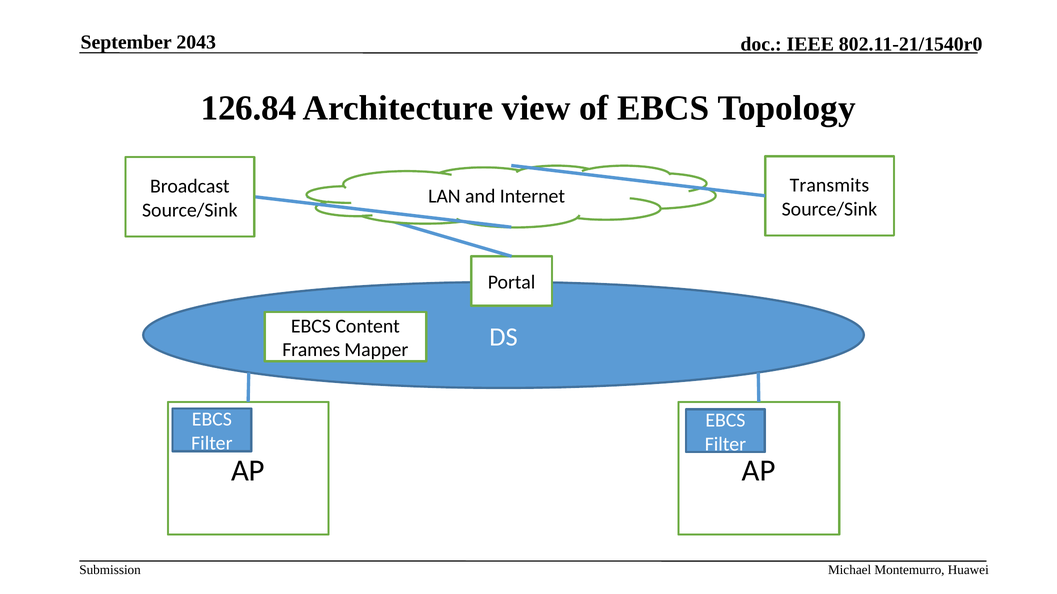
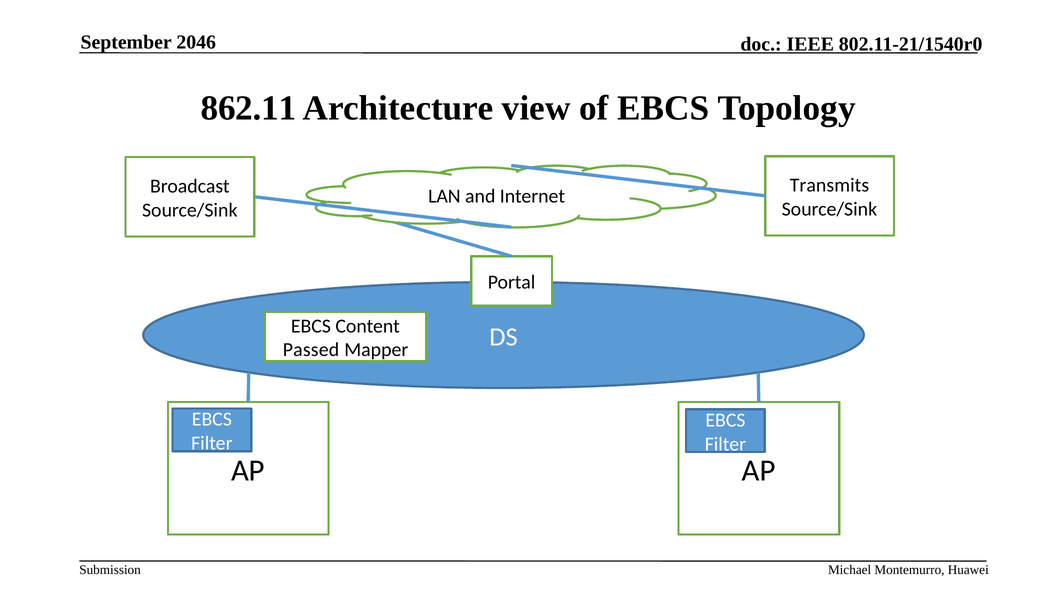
2043: 2043 -> 2046 (196, 42)
126.84: 126.84 -> 862.11 (248, 108)
Frames: Frames -> Passed (311, 350)
